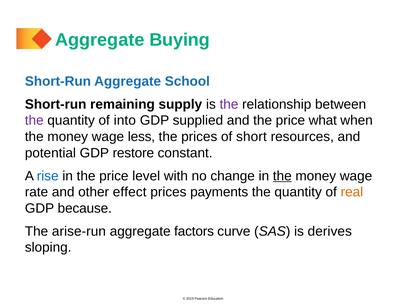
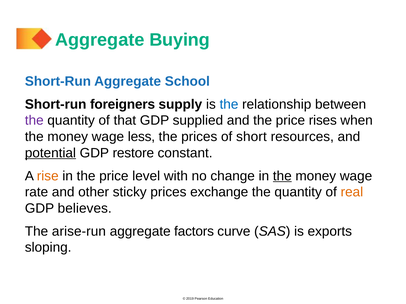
remaining: remaining -> foreigners (123, 104)
the colour: purple -> blue (229, 104)
into: into -> that (125, 121)
what: what -> rises (323, 121)
potential underline: none -> present (50, 153)
rise colour: blue -> orange (48, 176)
effect: effect -> sticky (130, 192)
payments: payments -> exchange (219, 192)
because: because -> believes (85, 209)
derives: derives -> exports (330, 232)
